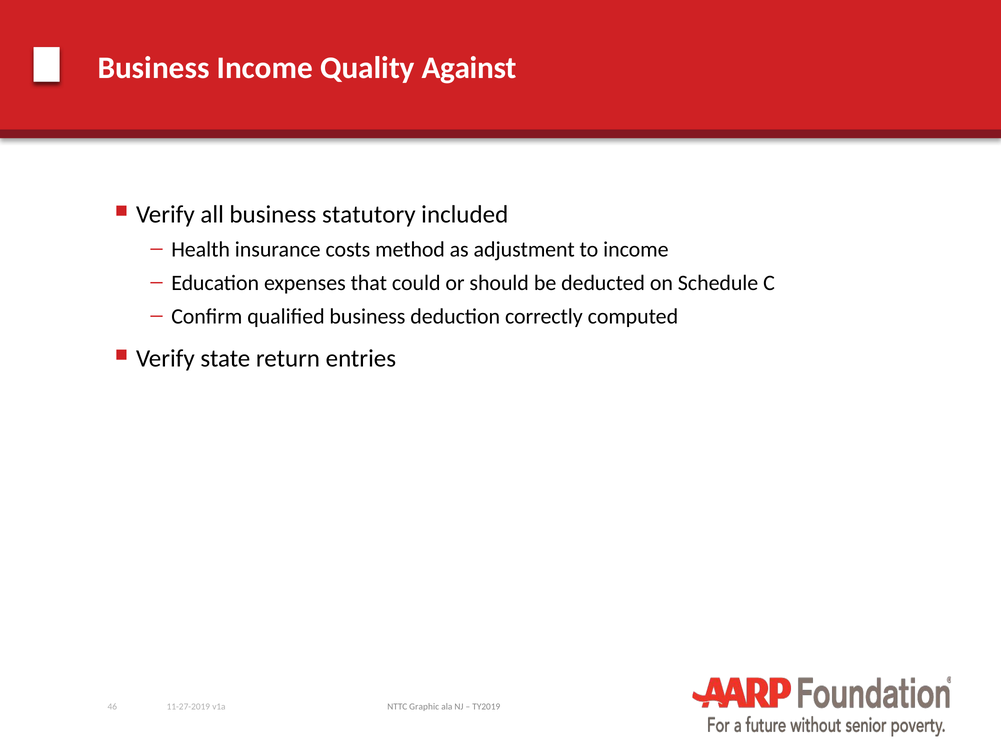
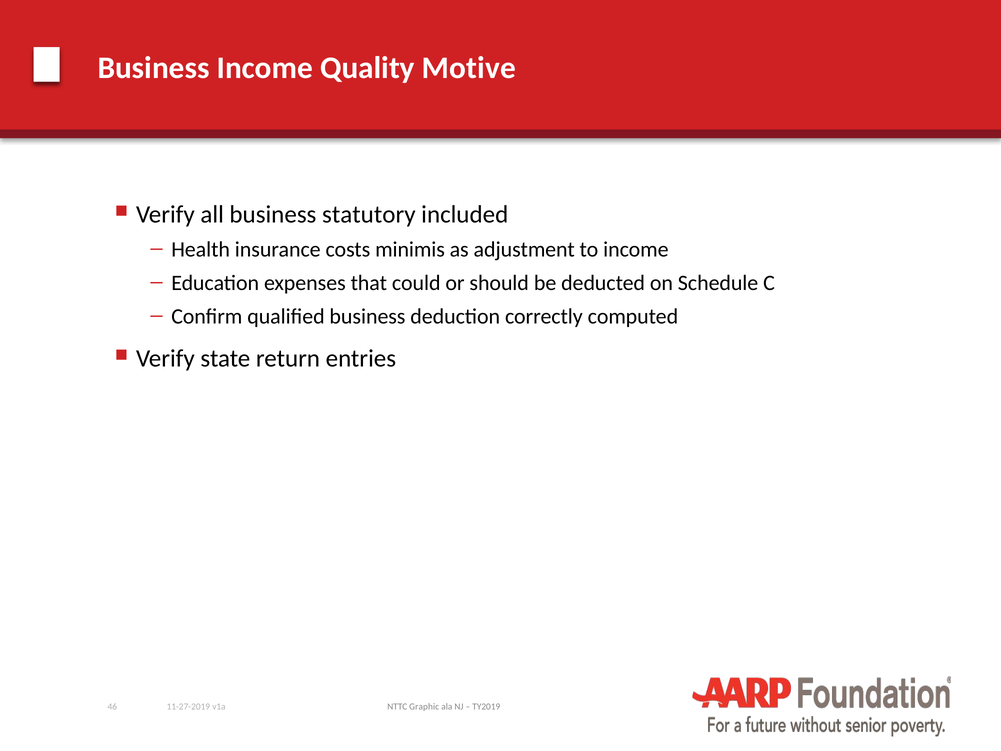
Against: Against -> Motive (469, 68)
method: method -> minimis (410, 250)
